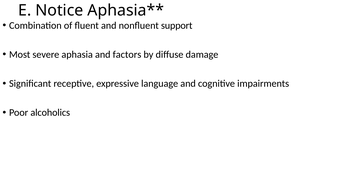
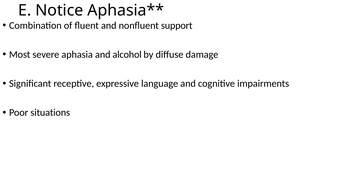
factors: factors -> alcohol (127, 54)
alcoholics: alcoholics -> situations (50, 112)
